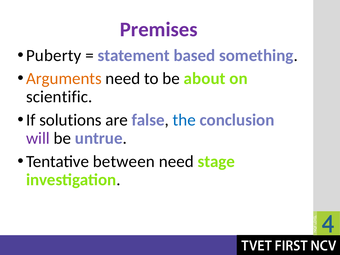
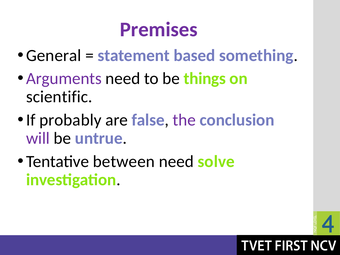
Puberty: Puberty -> General (54, 55)
Arguments colour: orange -> purple (64, 78)
about: about -> things (205, 78)
solutions: solutions -> probably (70, 120)
the colour: blue -> purple (184, 120)
stage: stage -> solve (216, 161)
